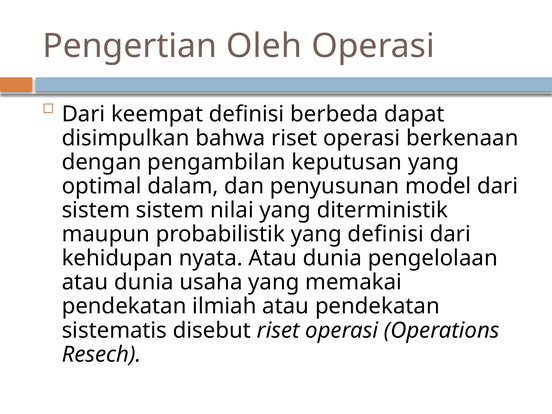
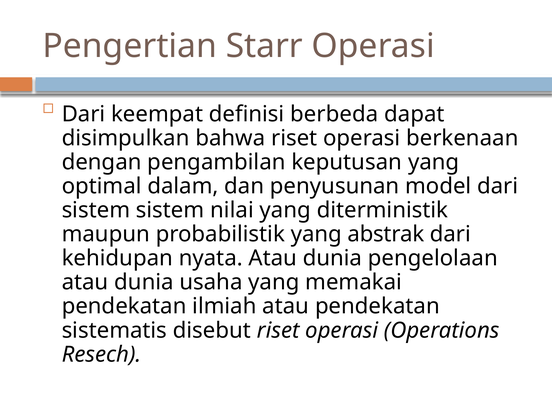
Oleh: Oleh -> Starr (264, 46)
yang definisi: definisi -> abstrak (386, 234)
